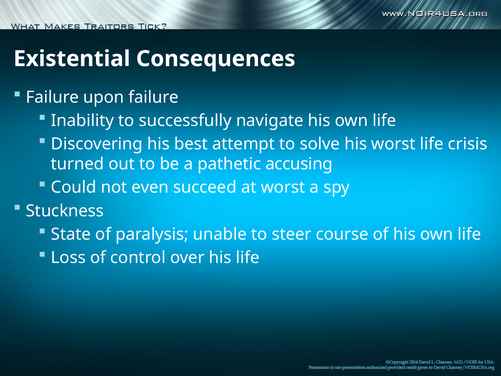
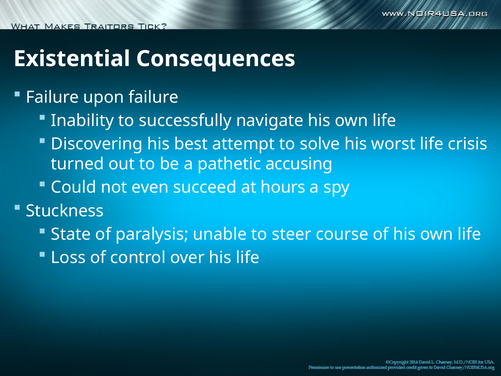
at worst: worst -> hours (283, 187)
